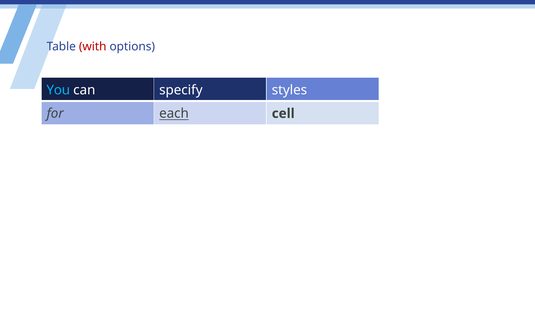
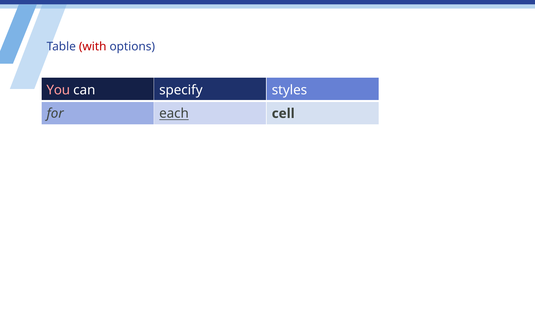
You colour: light blue -> pink (58, 90)
